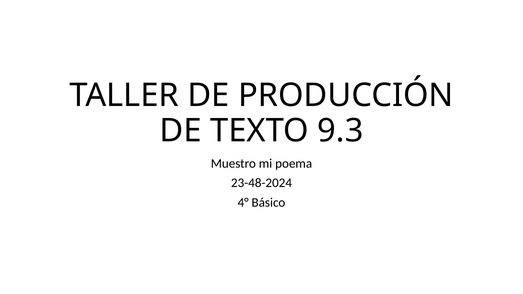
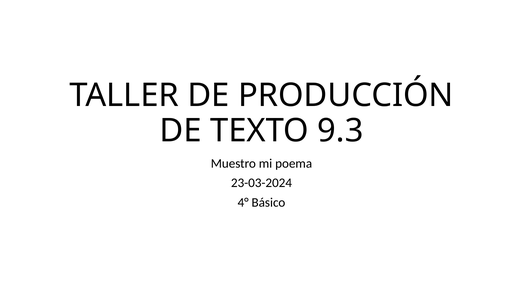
23-48-2024: 23-48-2024 -> 23-03-2024 (261, 183)
